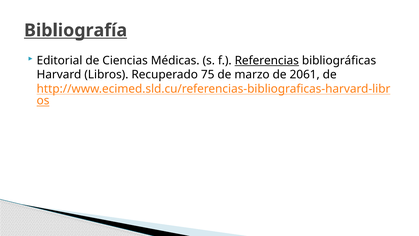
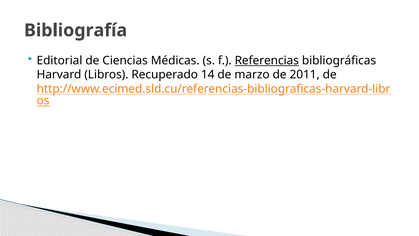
Bibliografía underline: present -> none (76, 30)
75: 75 -> 14 (208, 75)
2061: 2061 -> 2011 (305, 75)
